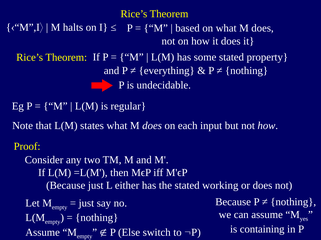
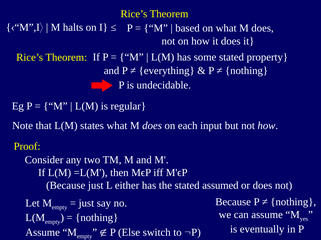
working: working -> assumed (220, 186)
containing: containing -> eventually (262, 230)
